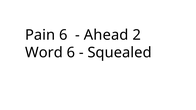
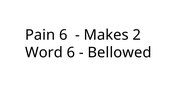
Ahead: Ahead -> Makes (106, 35)
Squealed: Squealed -> Bellowed (119, 53)
